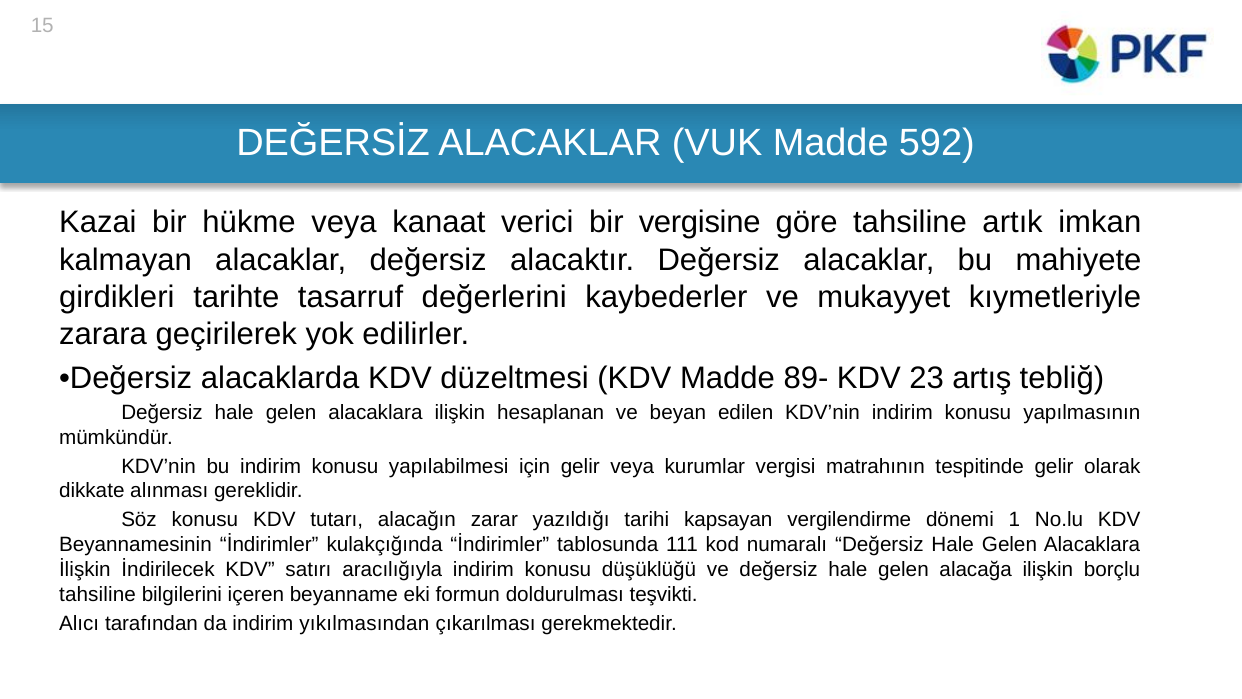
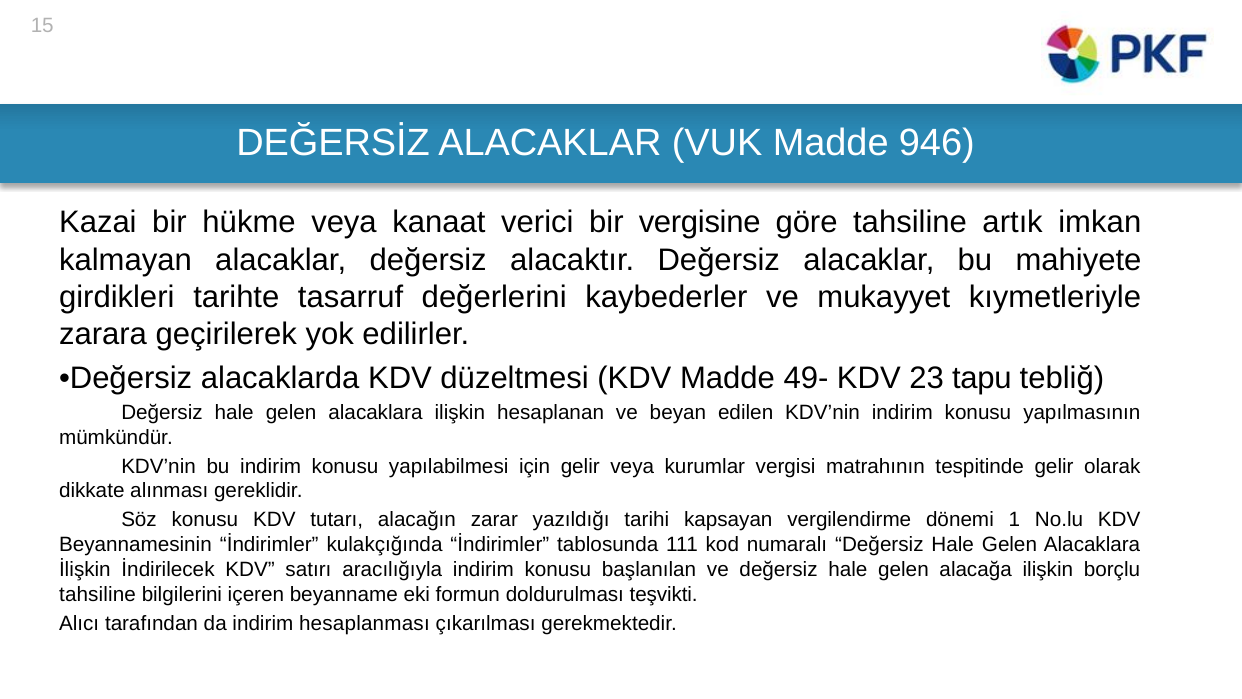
592: 592 -> 946 (937, 143)
89-: 89- -> 49- (806, 378)
artış: artış -> tapu (982, 378)
düşüklüğü: düşüklüğü -> başlanılan (649, 570)
yıkılmasından: yıkılmasından -> hesaplanması (364, 623)
